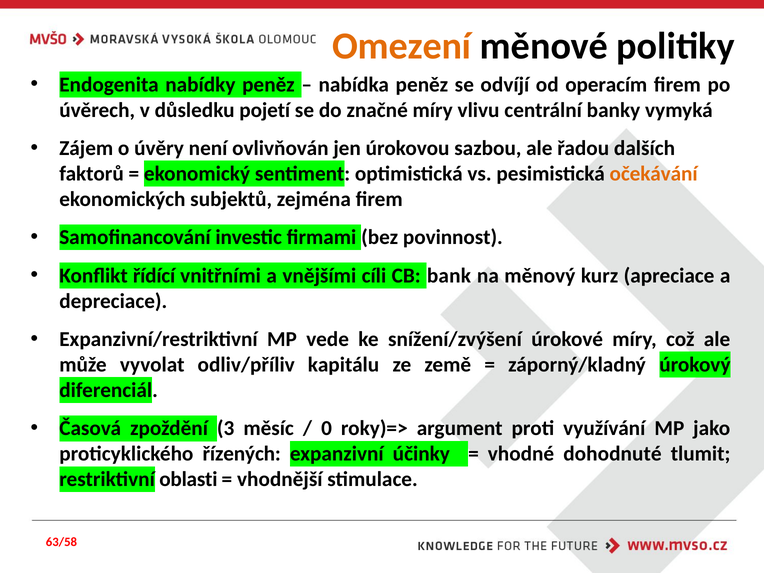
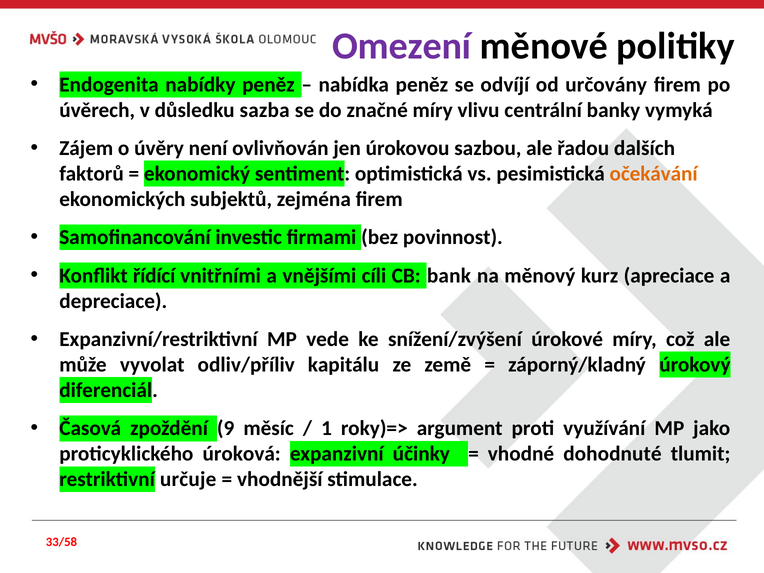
Omezení colour: orange -> purple (402, 46)
operacím: operacím -> určovány (606, 85)
pojetí: pojetí -> sazba (265, 110)
3: 3 -> 9 (226, 428)
0: 0 -> 1 (327, 428)
řízených: řízených -> úroková (242, 454)
oblasti: oblasti -> určuje (188, 479)
63/58: 63/58 -> 33/58 (61, 542)
